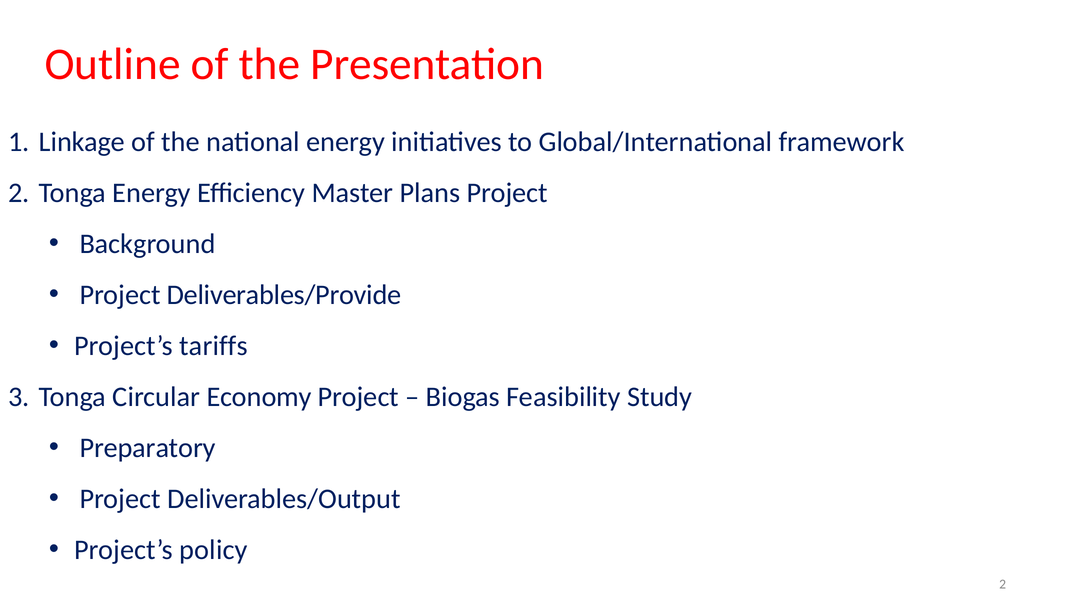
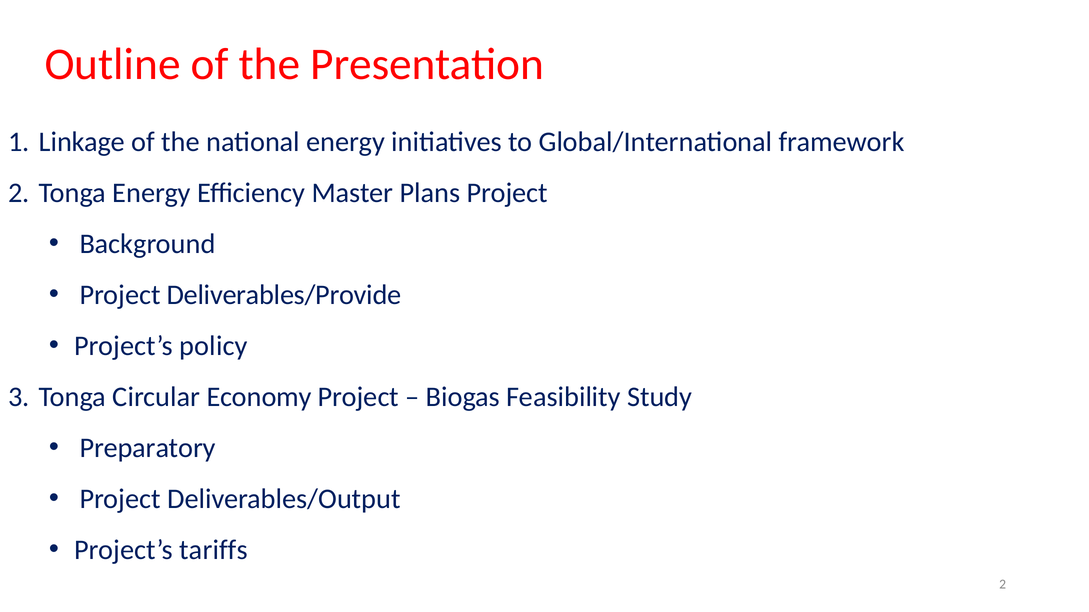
tariffs: tariffs -> policy (214, 346)
policy: policy -> tariffs (214, 550)
